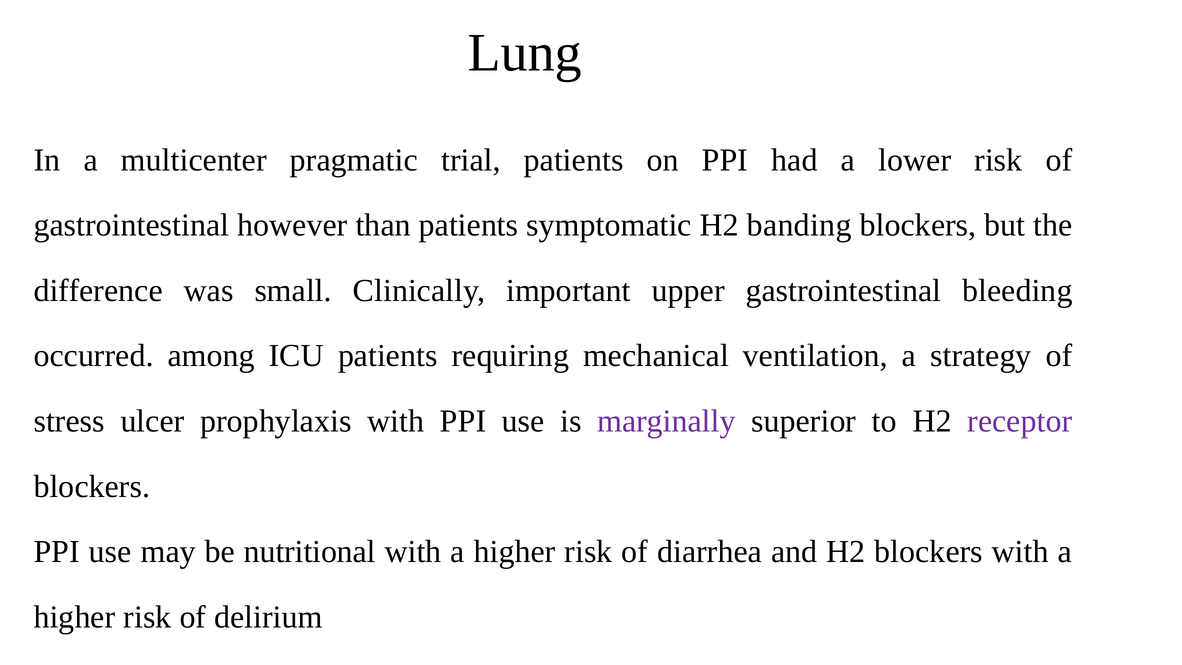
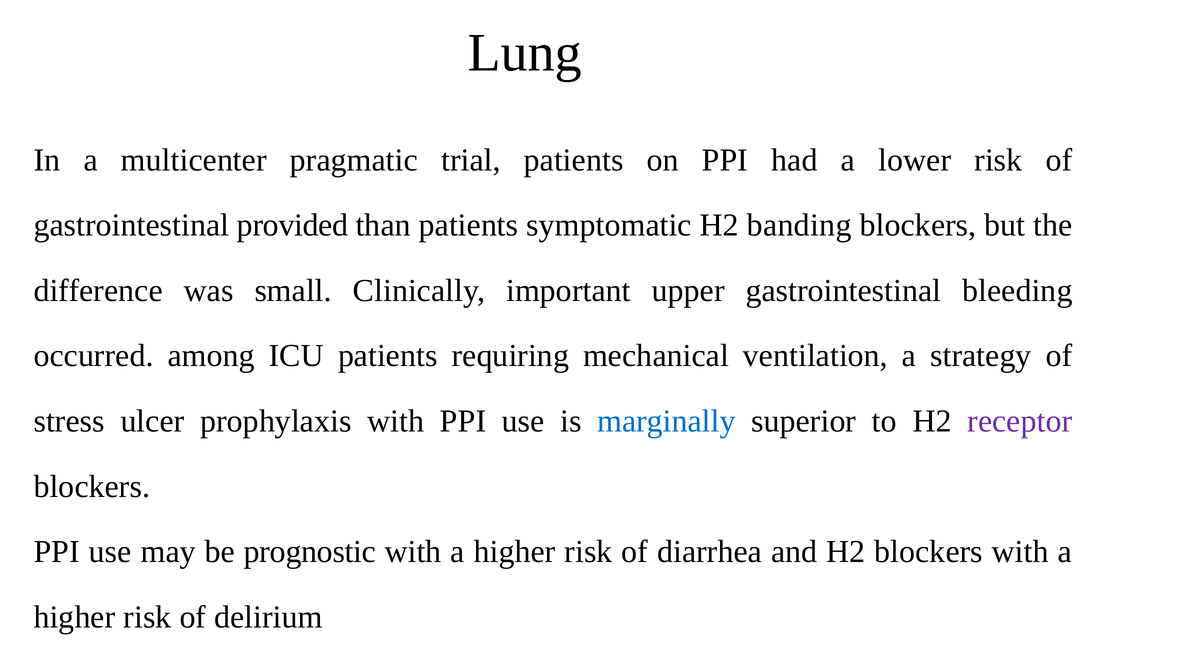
however: however -> provided (293, 225)
marginally colour: purple -> blue (666, 421)
nutritional: nutritional -> prognostic (310, 552)
